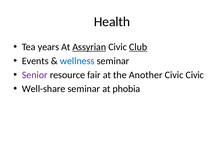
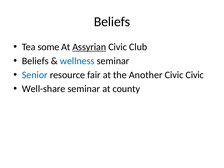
Health: Health -> Beliefs (112, 22)
years: years -> some (48, 47)
Club underline: present -> none (138, 47)
Events: Events -> Beliefs (35, 61)
Senior colour: purple -> blue (35, 75)
phobia: phobia -> county (126, 89)
